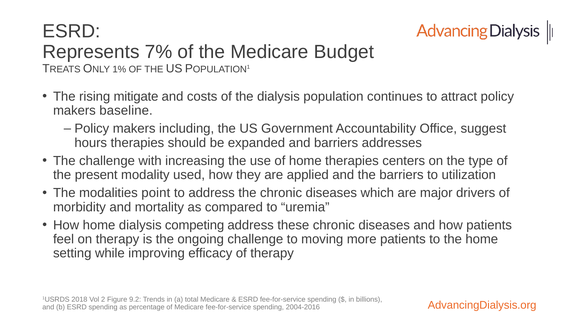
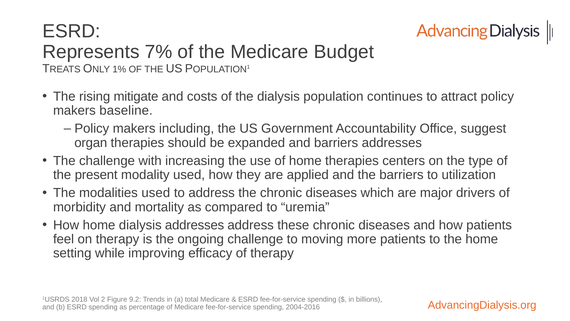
hours: hours -> organ (91, 143)
modalities point: point -> used (156, 193)
dialysis competing: competing -> addresses (195, 225)
